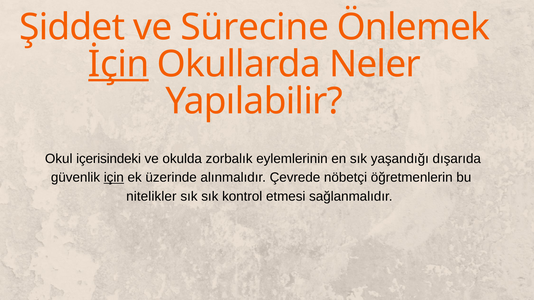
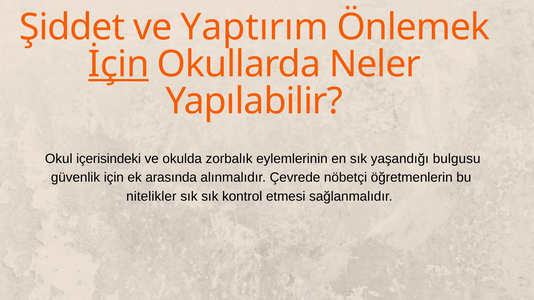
Sürecine: Sürecine -> Yaptırım (255, 27)
dışarıda: dışarıda -> bulgusu (457, 159)
için underline: present -> none (114, 178)
üzerinde: üzerinde -> arasında (171, 178)
